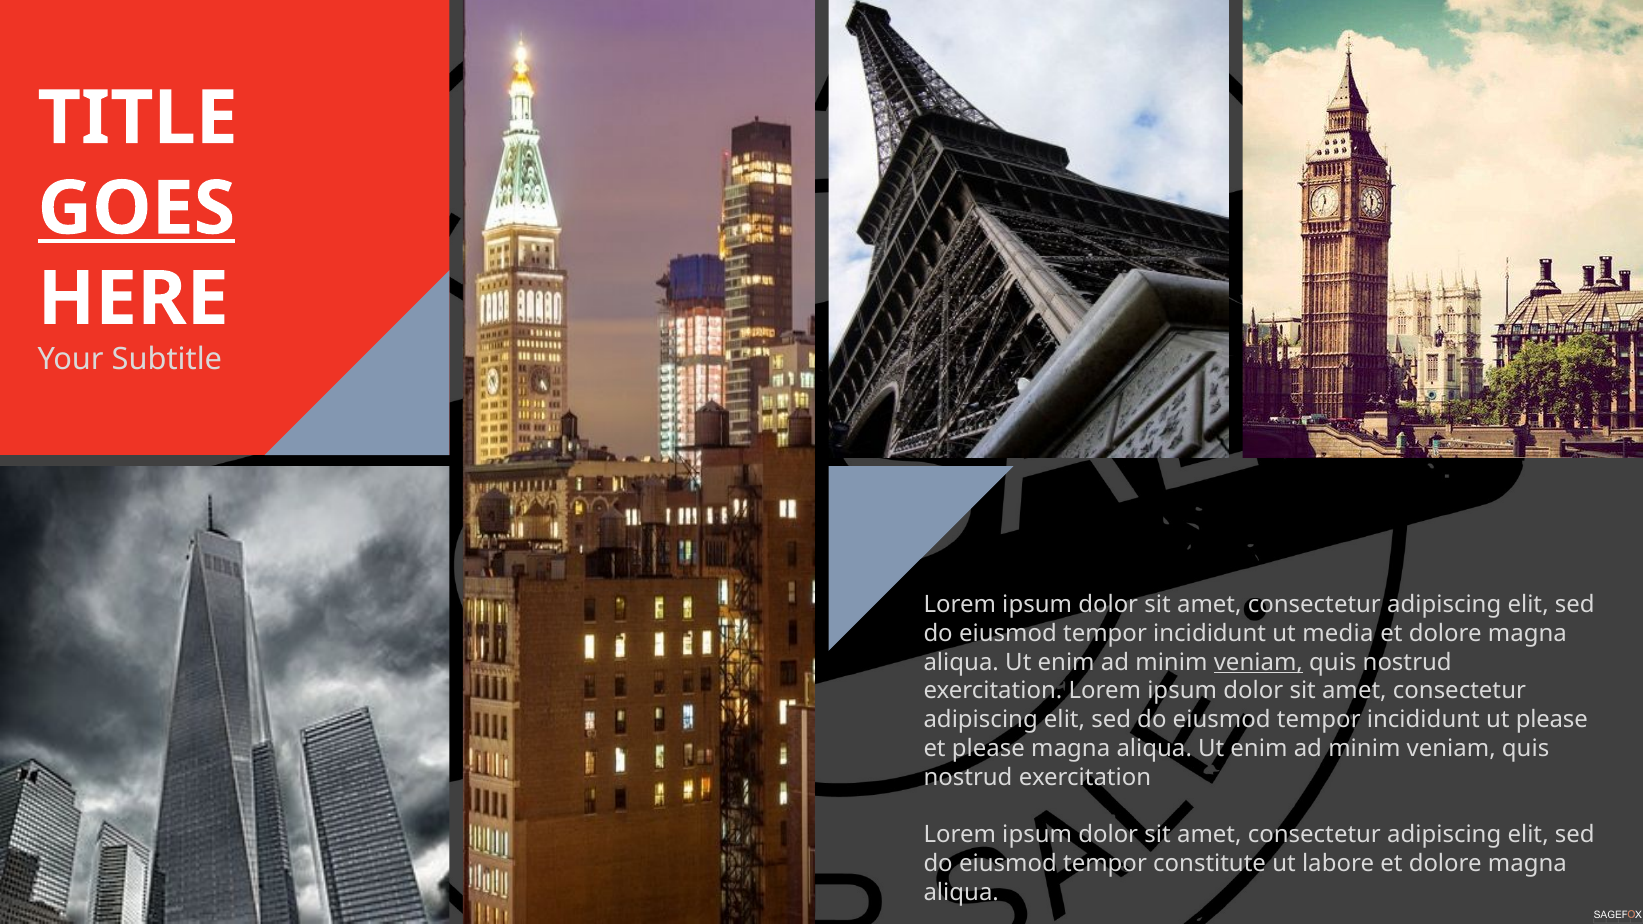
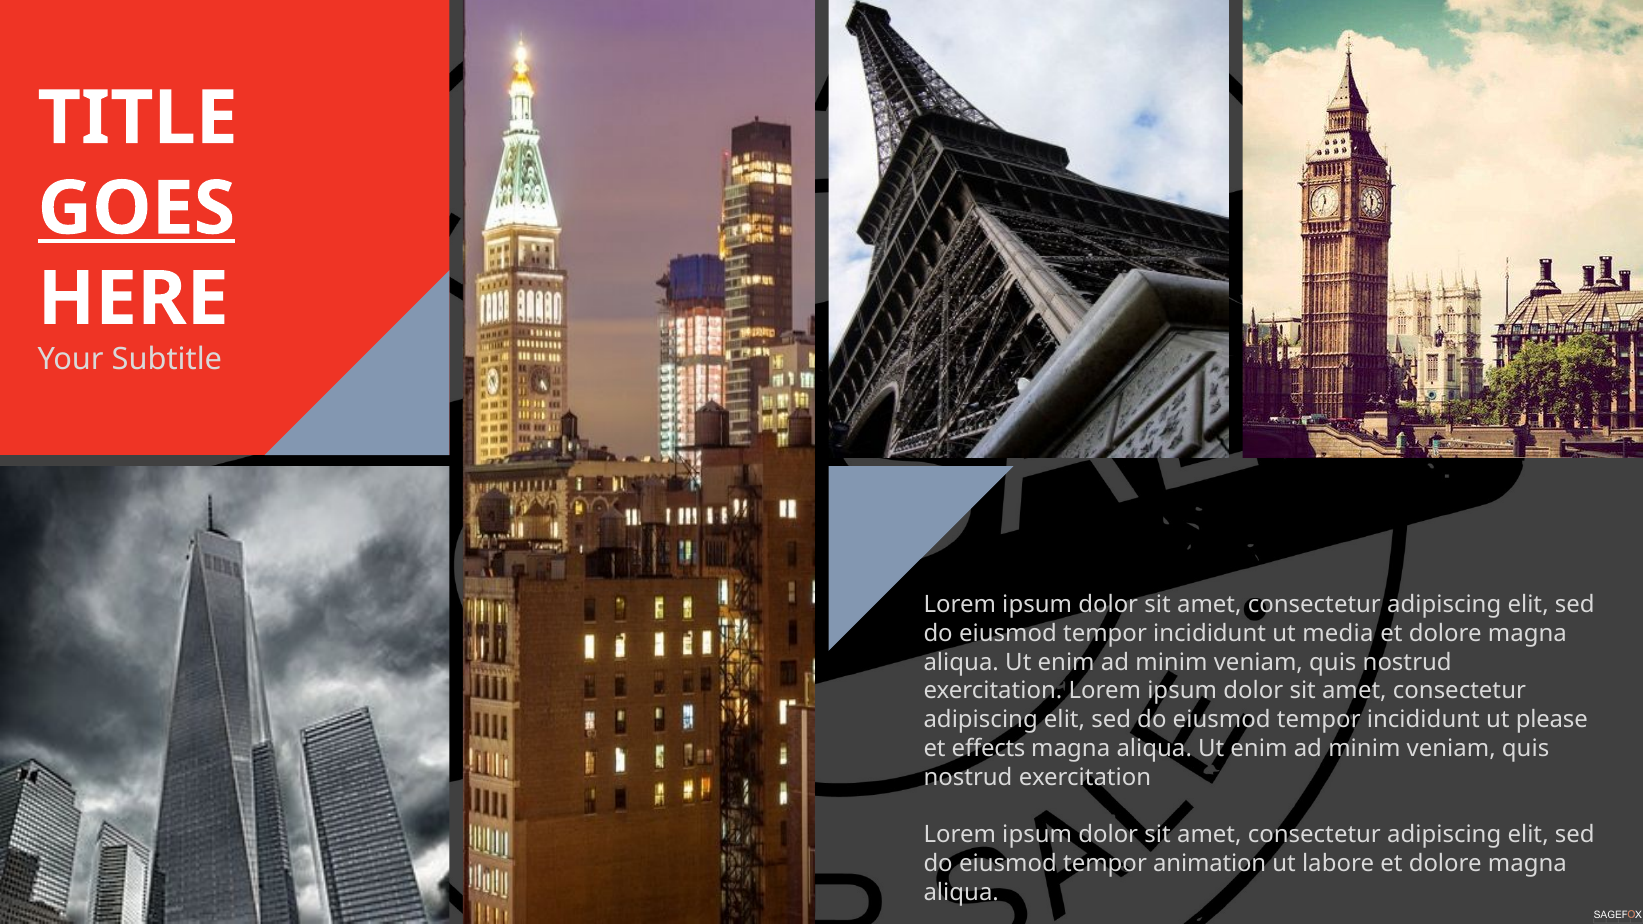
veniam underline: present -> none (1258, 662)
et please: please -> effects (989, 749)
constitute: constitute -> animation (1210, 864)
